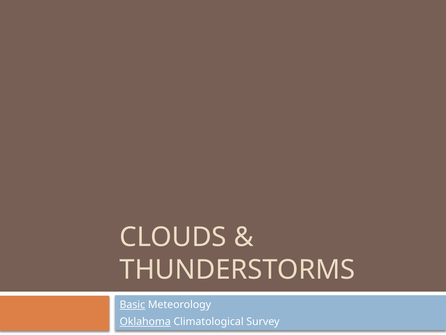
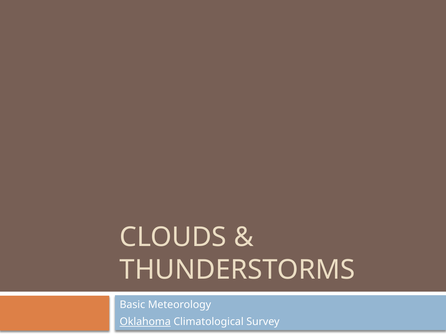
Basic underline: present -> none (132, 304)
